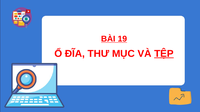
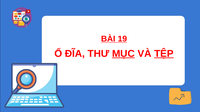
MỤC underline: none -> present (123, 54)
